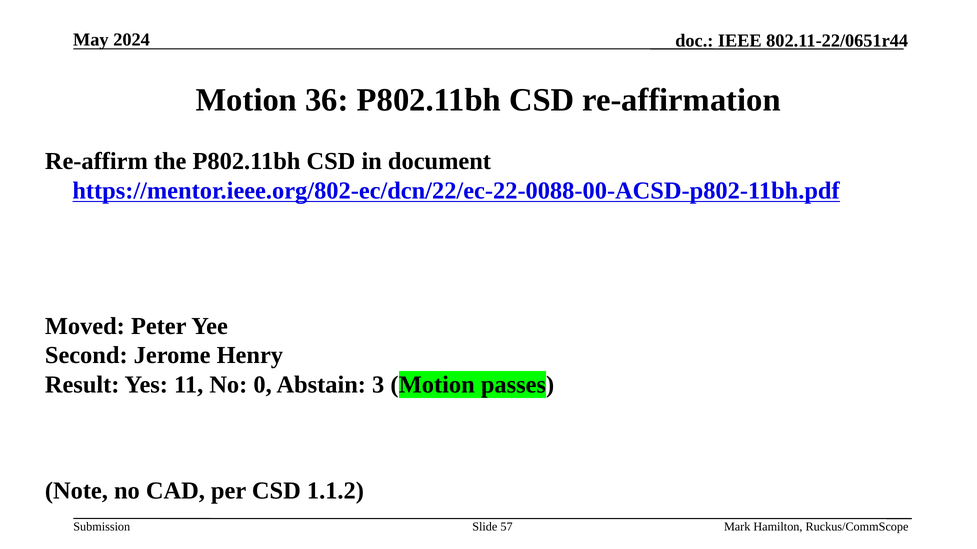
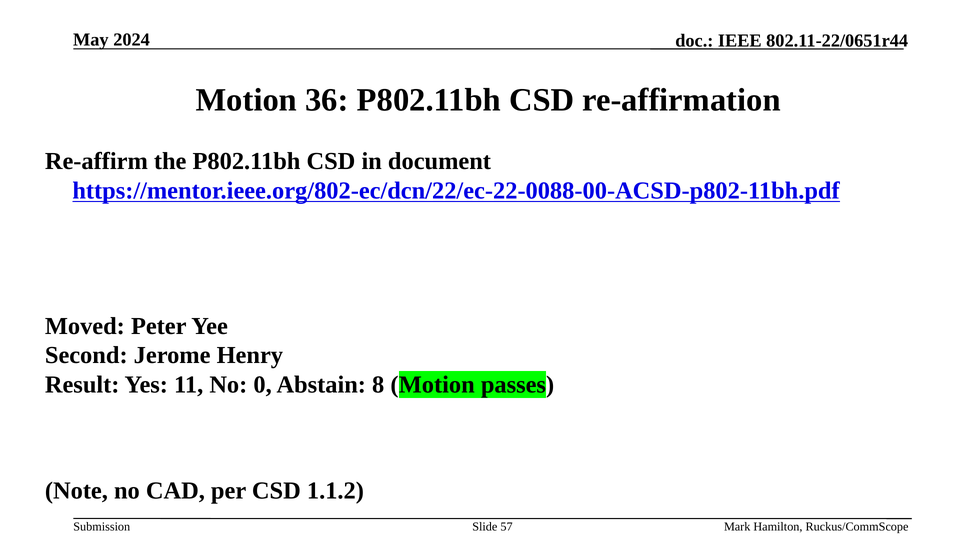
3: 3 -> 8 (378, 385)
